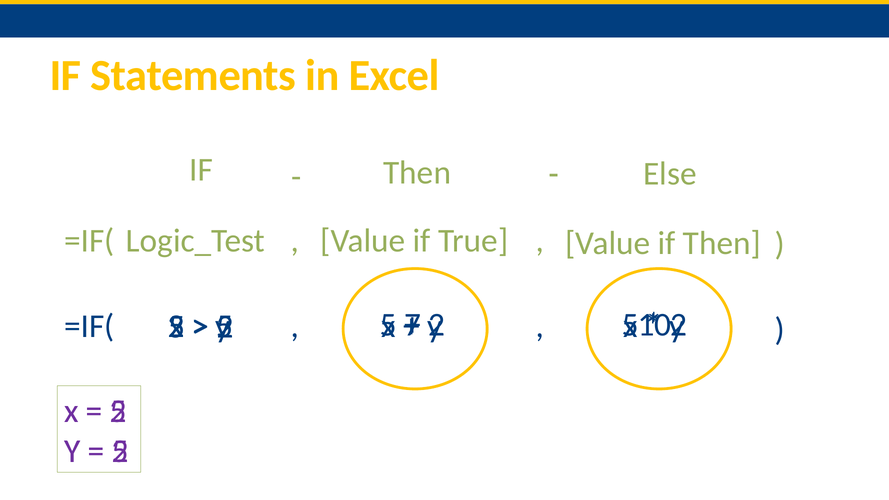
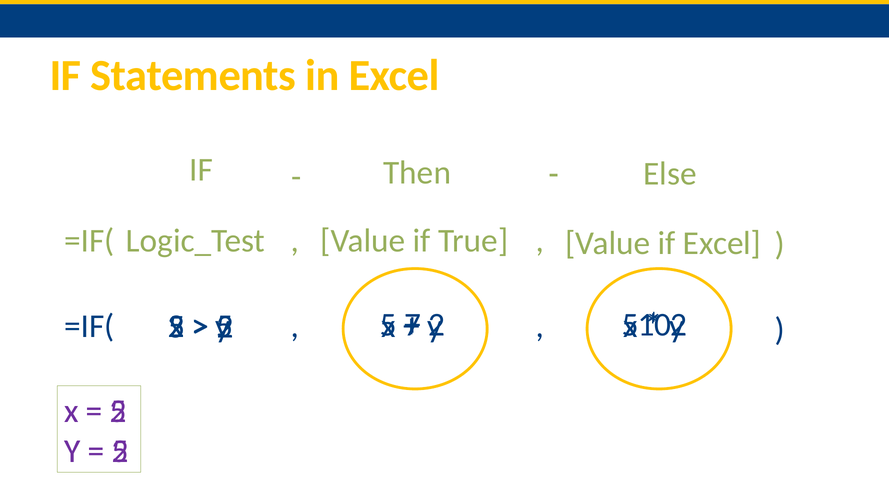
if Then: Then -> Excel (722, 243)
